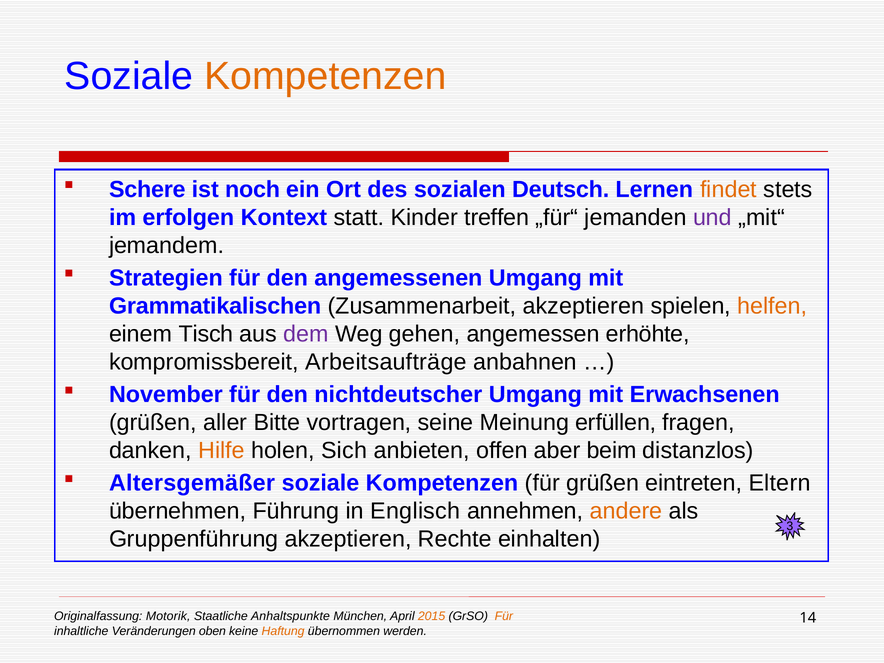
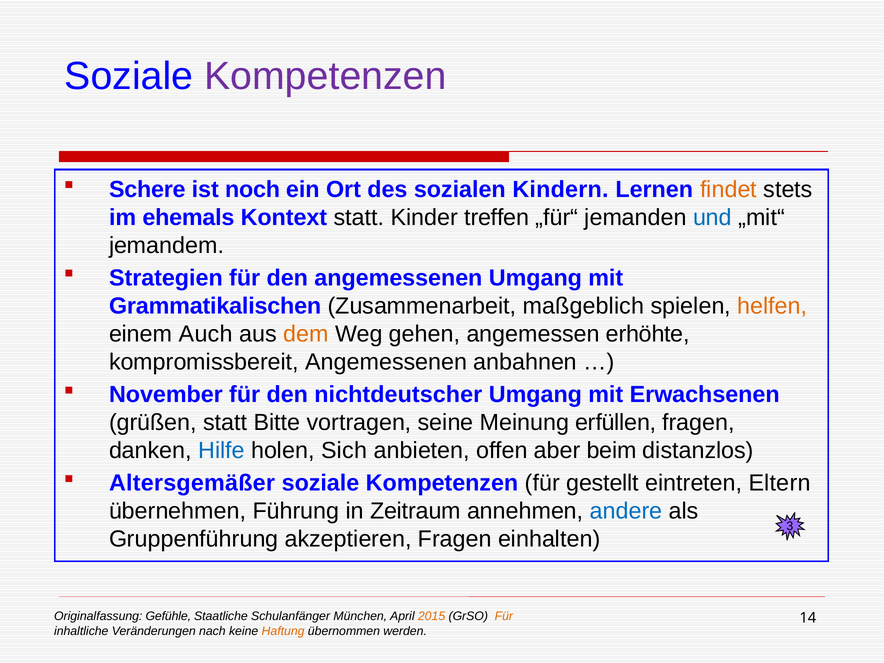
Kompetenzen colour: orange -> purple (325, 76)
Deutsch: Deutsch -> Kindern (560, 189)
erfolgen: erfolgen -> ehemals (188, 217)
und colour: purple -> blue (712, 217)
Zusammenarbeit akzeptieren: akzeptieren -> maßgeblich (583, 306)
Tisch: Tisch -> Auch (206, 334)
dem colour: purple -> orange (306, 334)
kompromissbereit Arbeitsaufträge: Arbeitsaufträge -> Angemessenen (386, 362)
grüßen aller: aller -> statt (225, 423)
Hilfe colour: orange -> blue (222, 451)
für grüßen: grüßen -> gestellt (603, 483)
Englisch: Englisch -> Zeitraum (416, 511)
andere colour: orange -> blue (626, 511)
akzeptieren Rechte: Rechte -> Fragen (455, 539)
Motorik: Motorik -> Gefühle (168, 616)
Anhaltspunkte: Anhaltspunkte -> Schulanfänger (291, 616)
oben: oben -> nach (212, 631)
